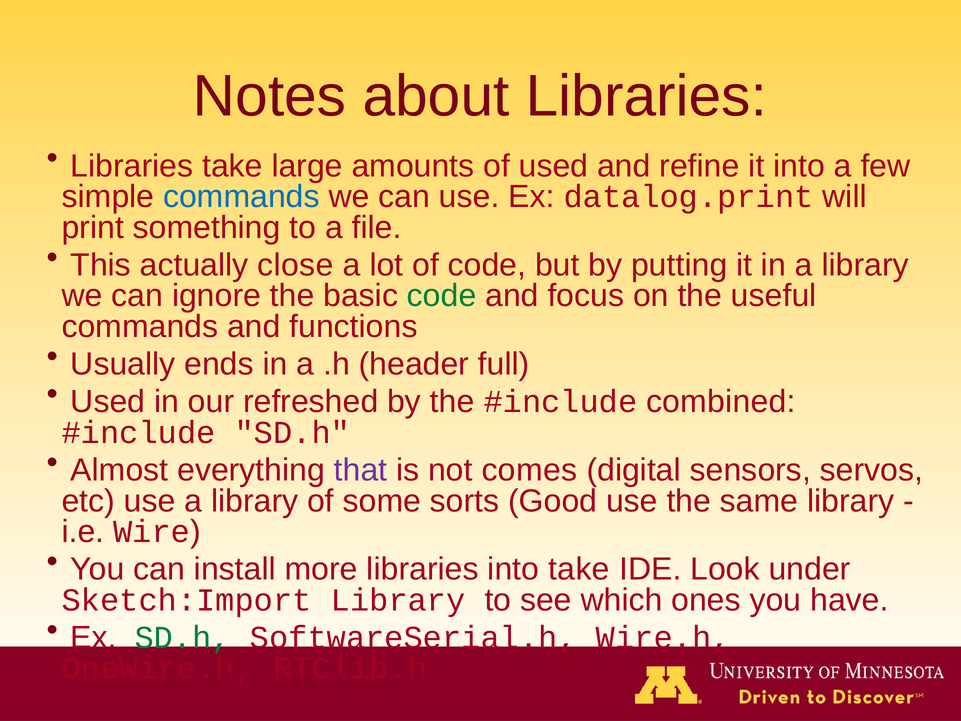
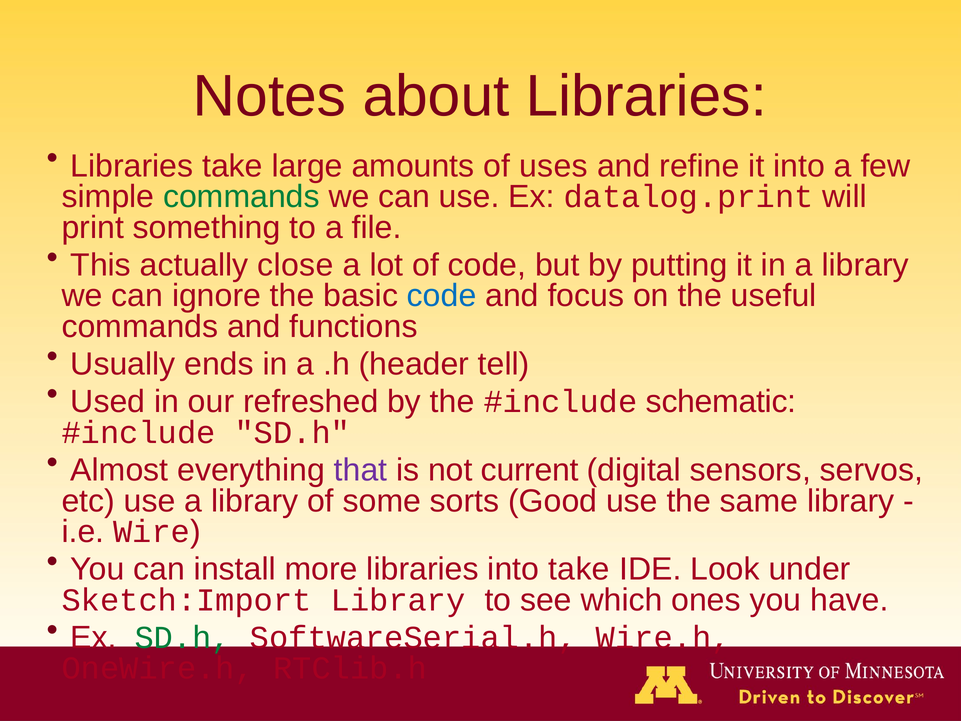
of used: used -> uses (553, 166)
commands colour: blue -> green (241, 197)
code colour: green -> blue (442, 296)
full: full -> tell (504, 364)
combined: combined -> schematic (721, 402)
comes: comes -> current (530, 470)
